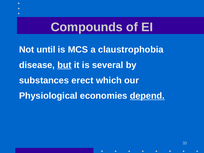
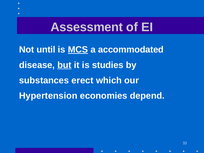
Compounds: Compounds -> Assessment (87, 27)
MCS underline: none -> present (78, 50)
claustrophobia: claustrophobia -> accommodated (131, 50)
several: several -> studies (108, 65)
Physiological: Physiological -> Hypertension (48, 96)
depend underline: present -> none (147, 96)
